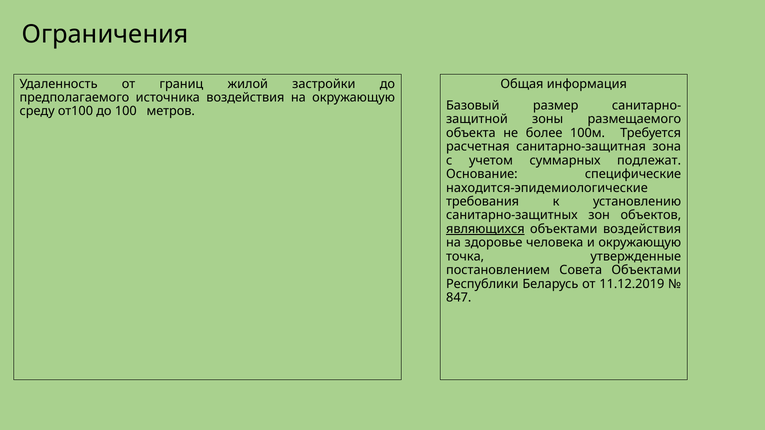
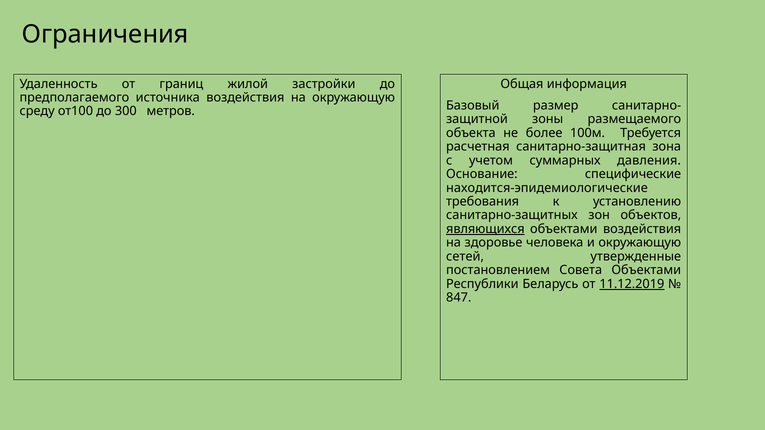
100: 100 -> 300 (126, 111)
подлежат: подлежат -> давления (649, 161)
точка: точка -> сетей (465, 257)
11.12.2019 underline: none -> present (632, 284)
